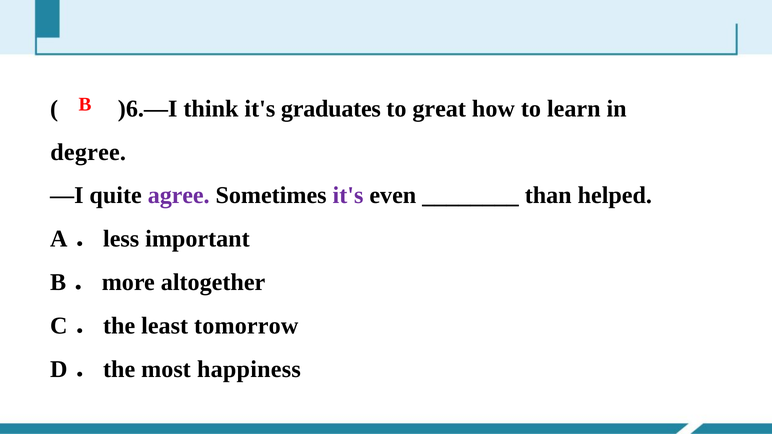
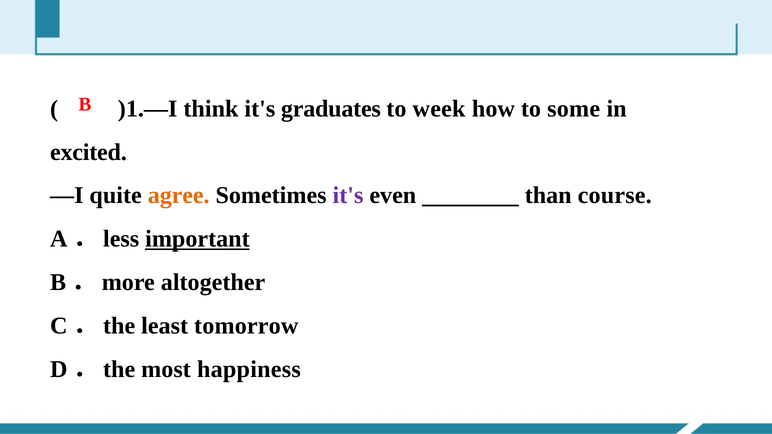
)6.—I: )6.—I -> )1.—I (148, 109)
great: great -> week (439, 109)
learn: learn -> some (574, 109)
degree: degree -> excited (88, 152)
agree colour: purple -> orange (179, 196)
helped: helped -> course (615, 196)
important underline: none -> present (197, 239)
